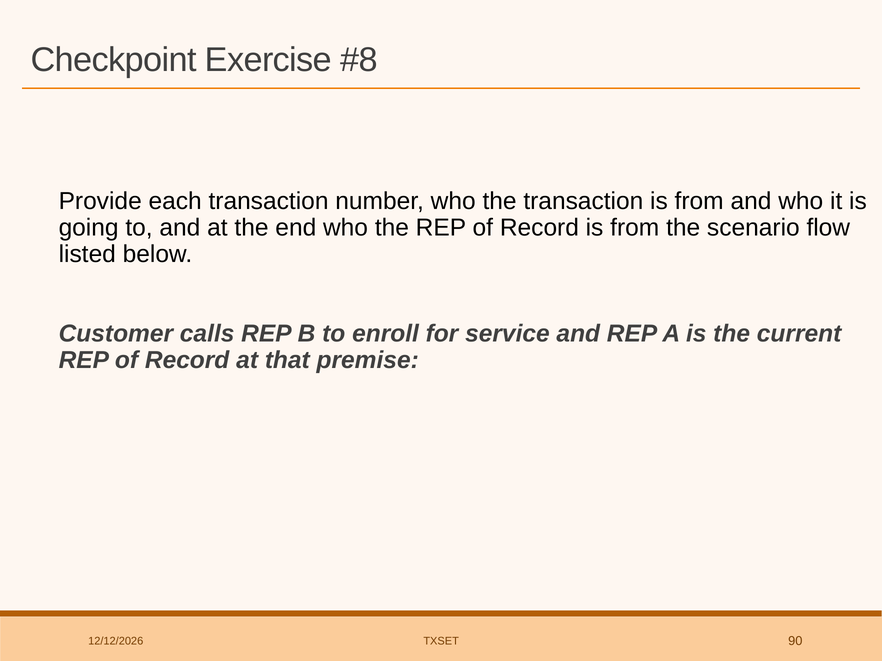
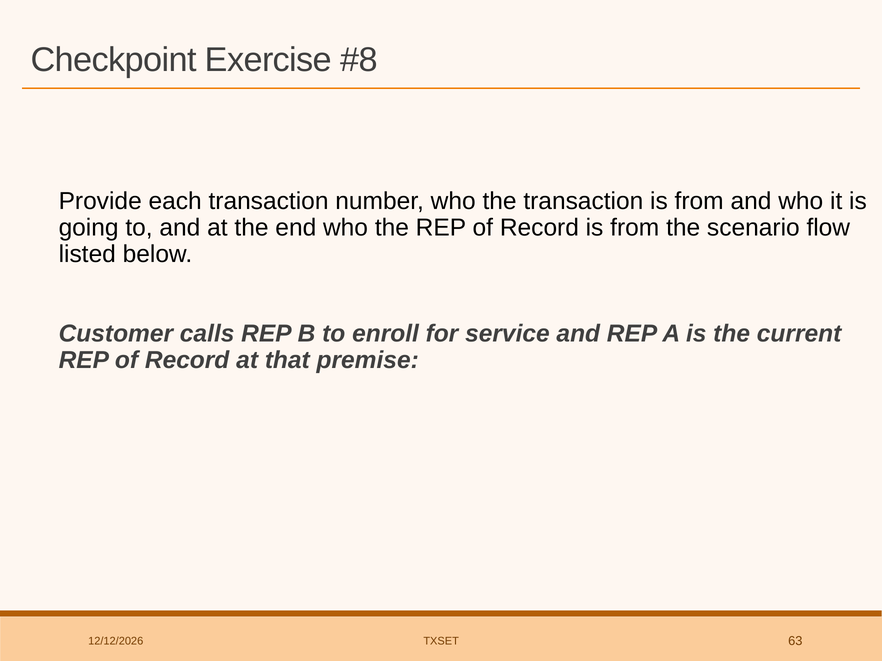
90: 90 -> 63 (795, 642)
